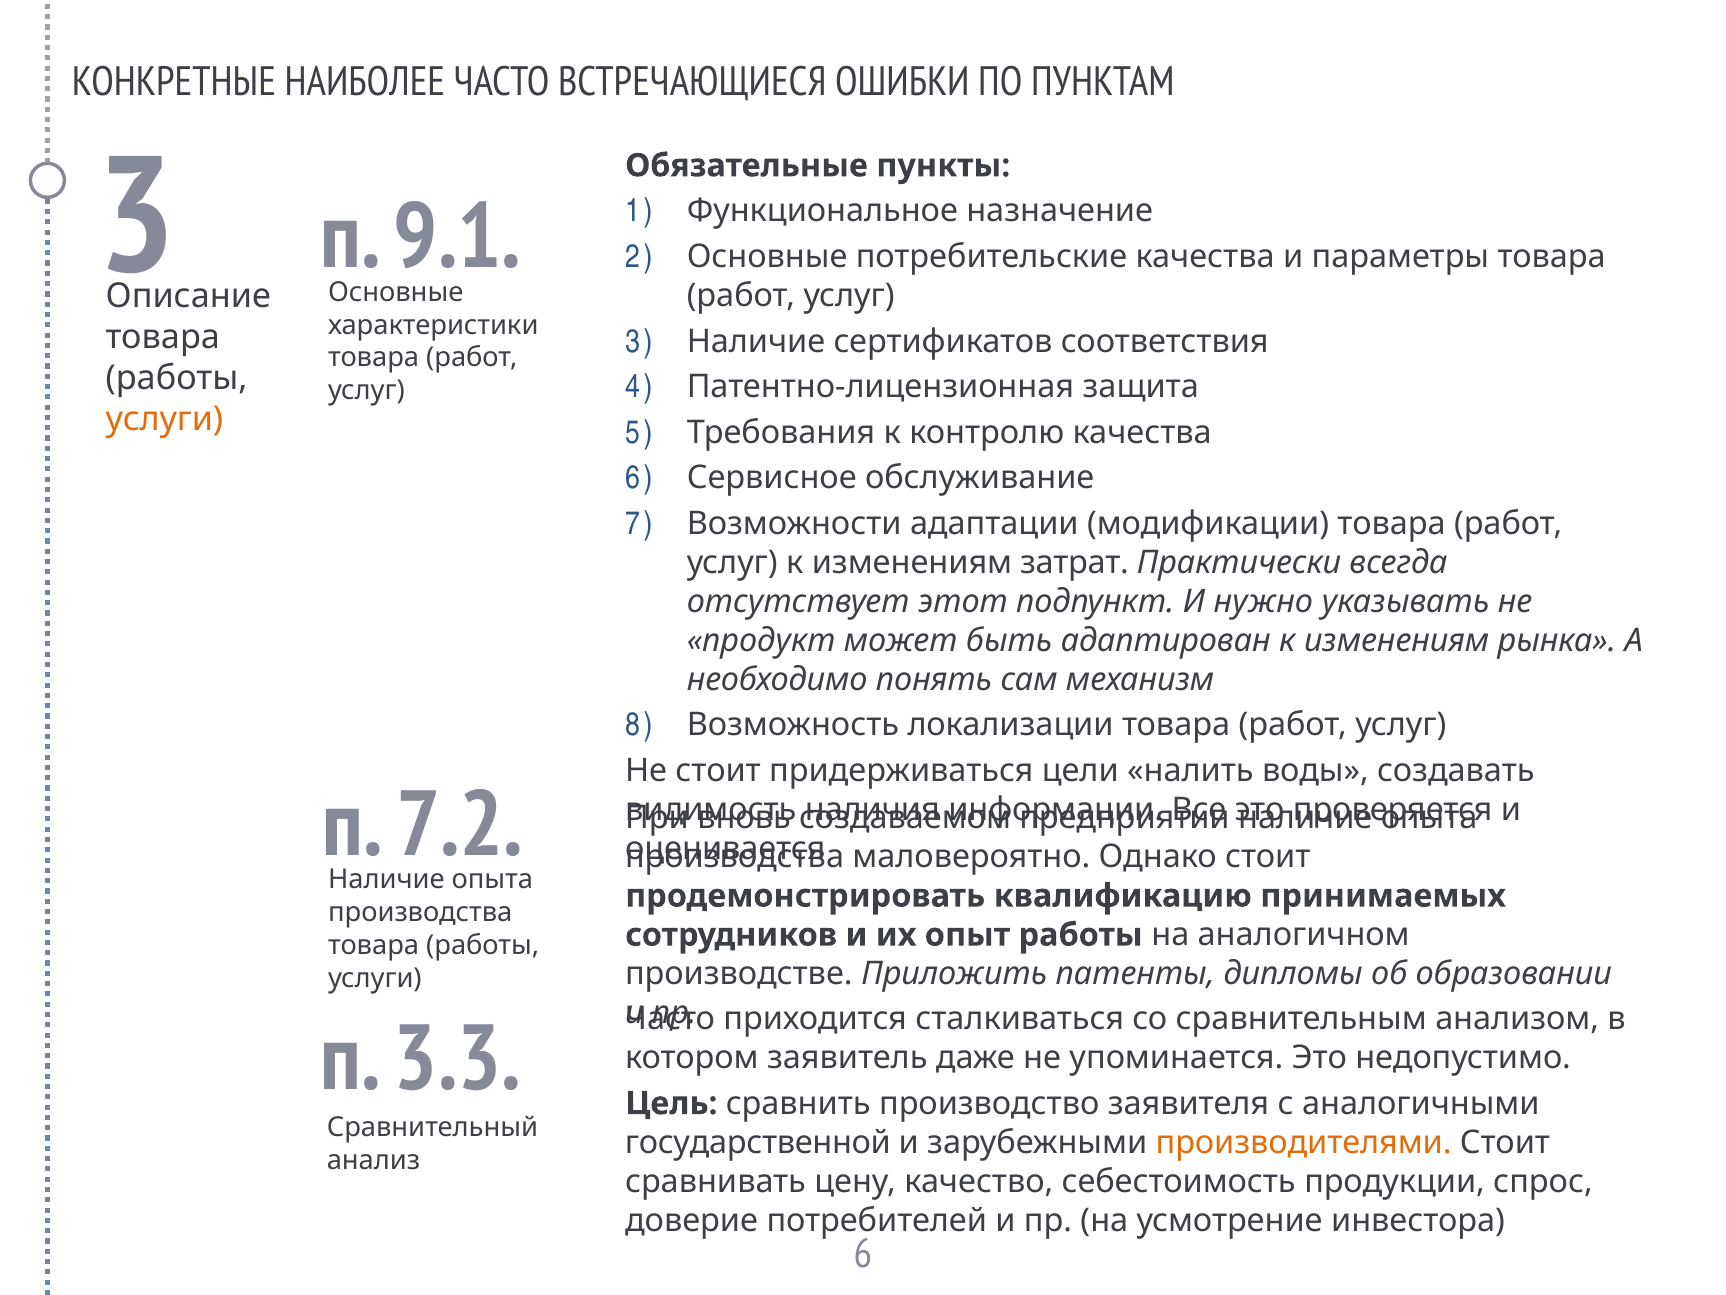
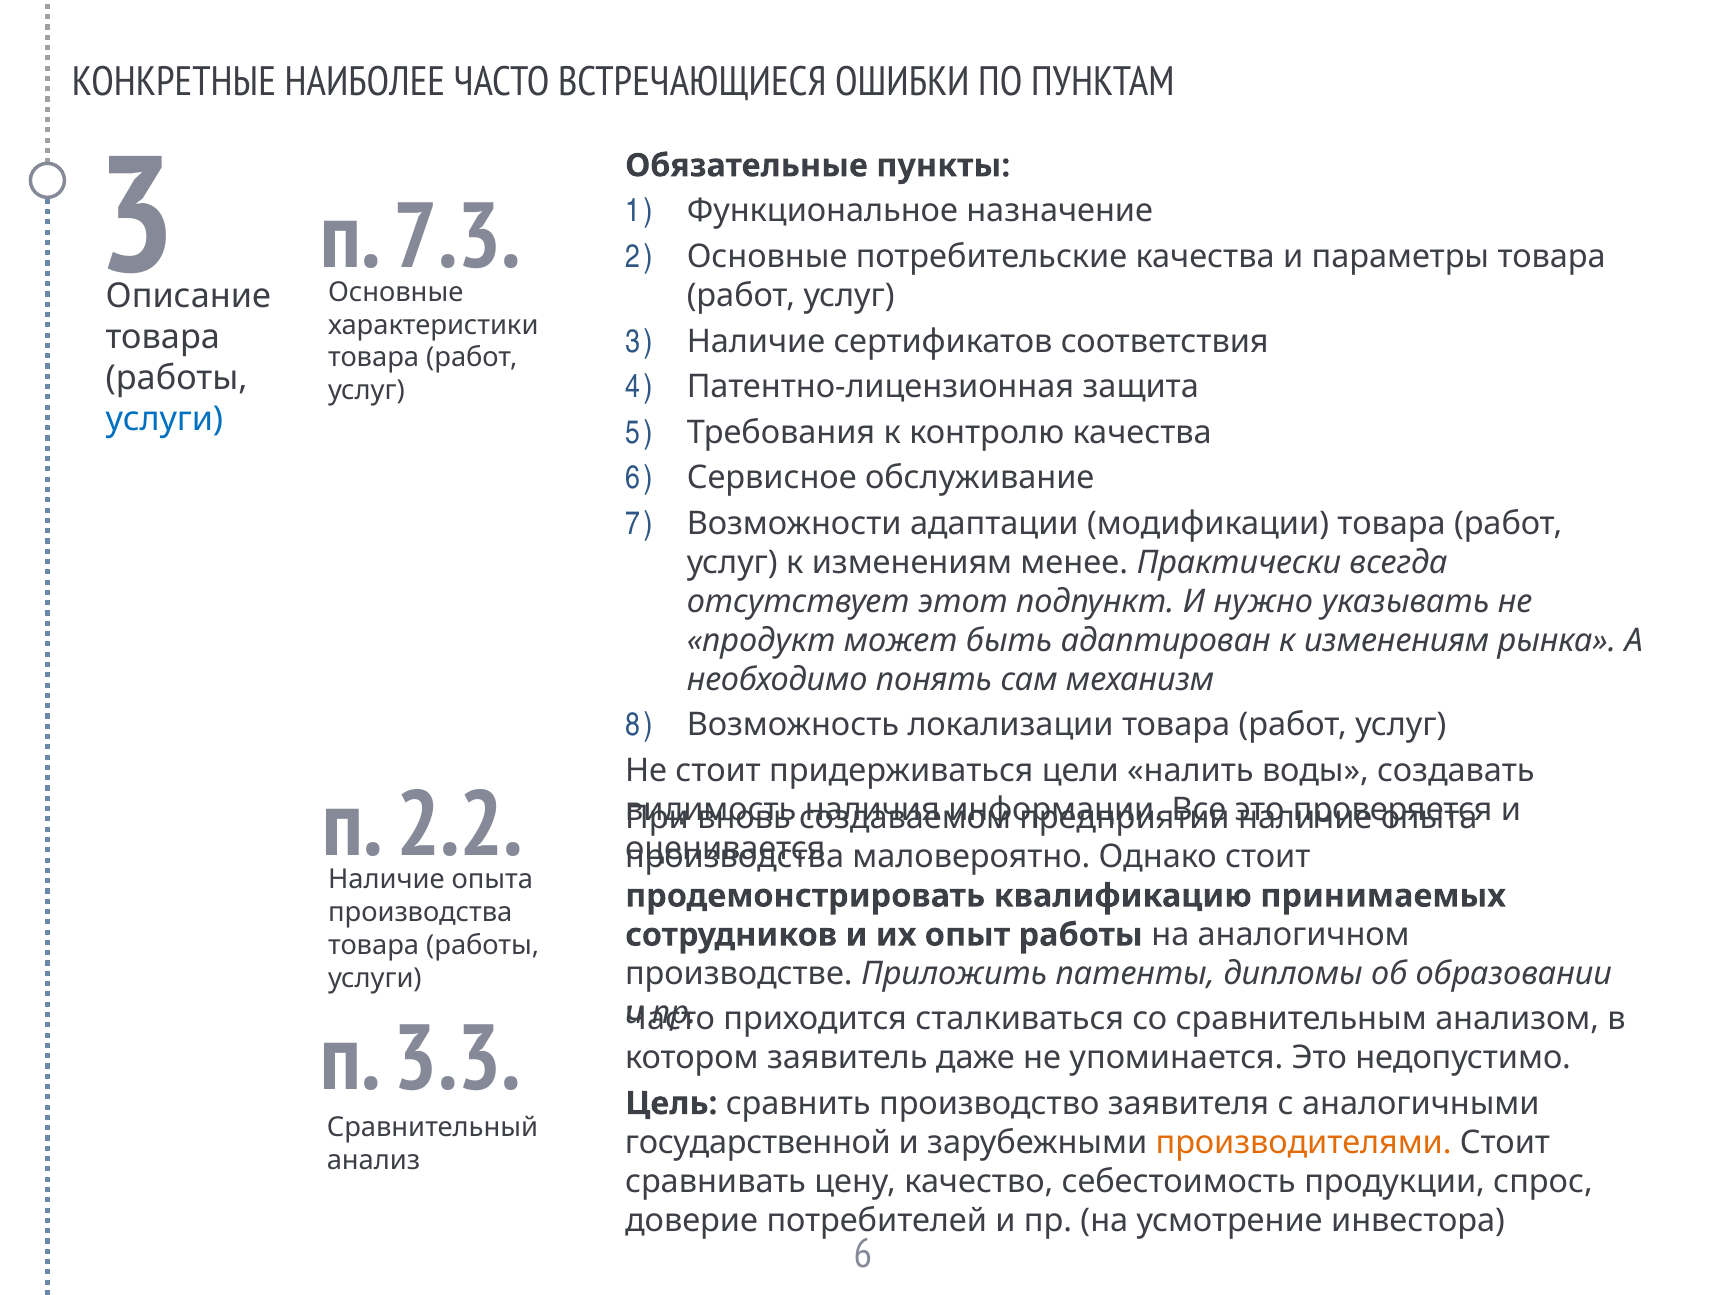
9.1: 9.1 -> 7.3 (458, 236)
услуги colour: orange -> blue (164, 419)
затрат: затрат -> менее (1074, 562)
7.2: 7.2 -> 2.2 (460, 825)
